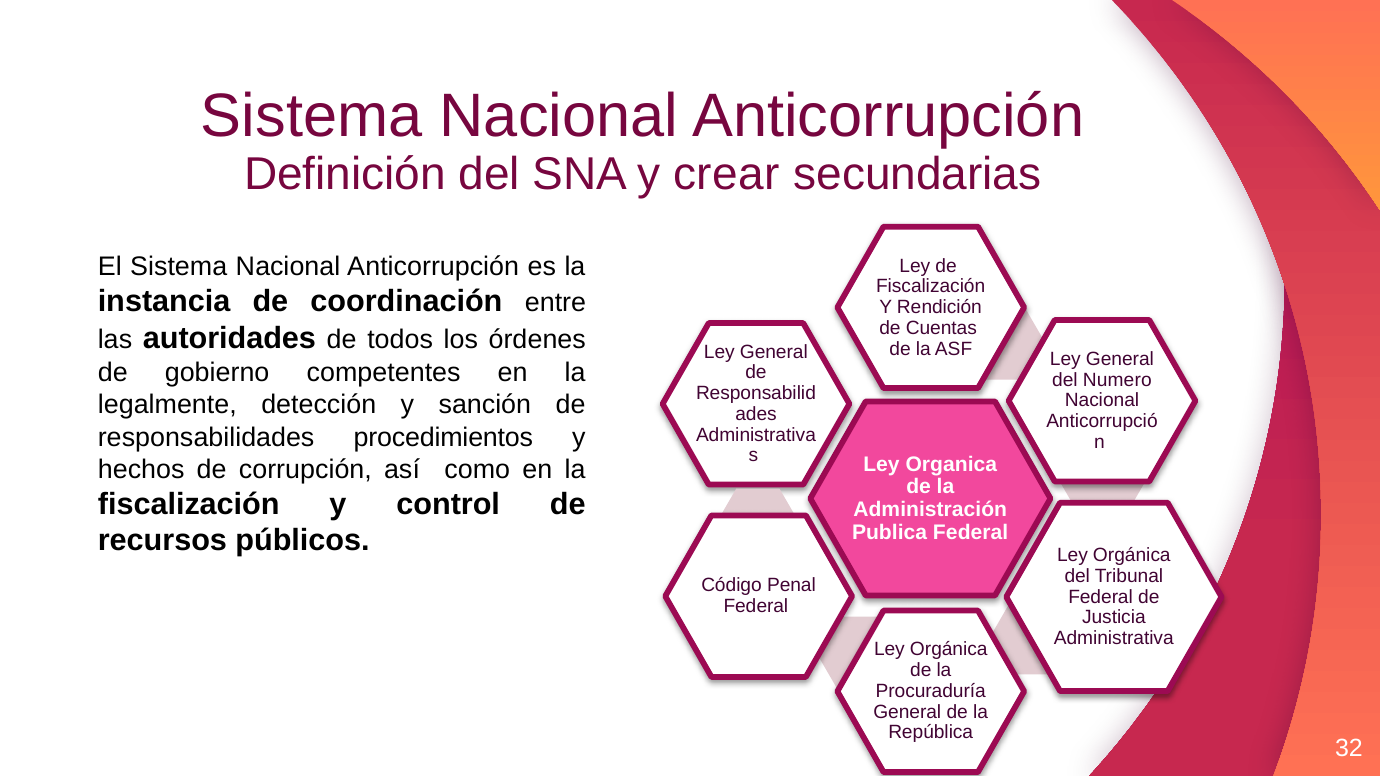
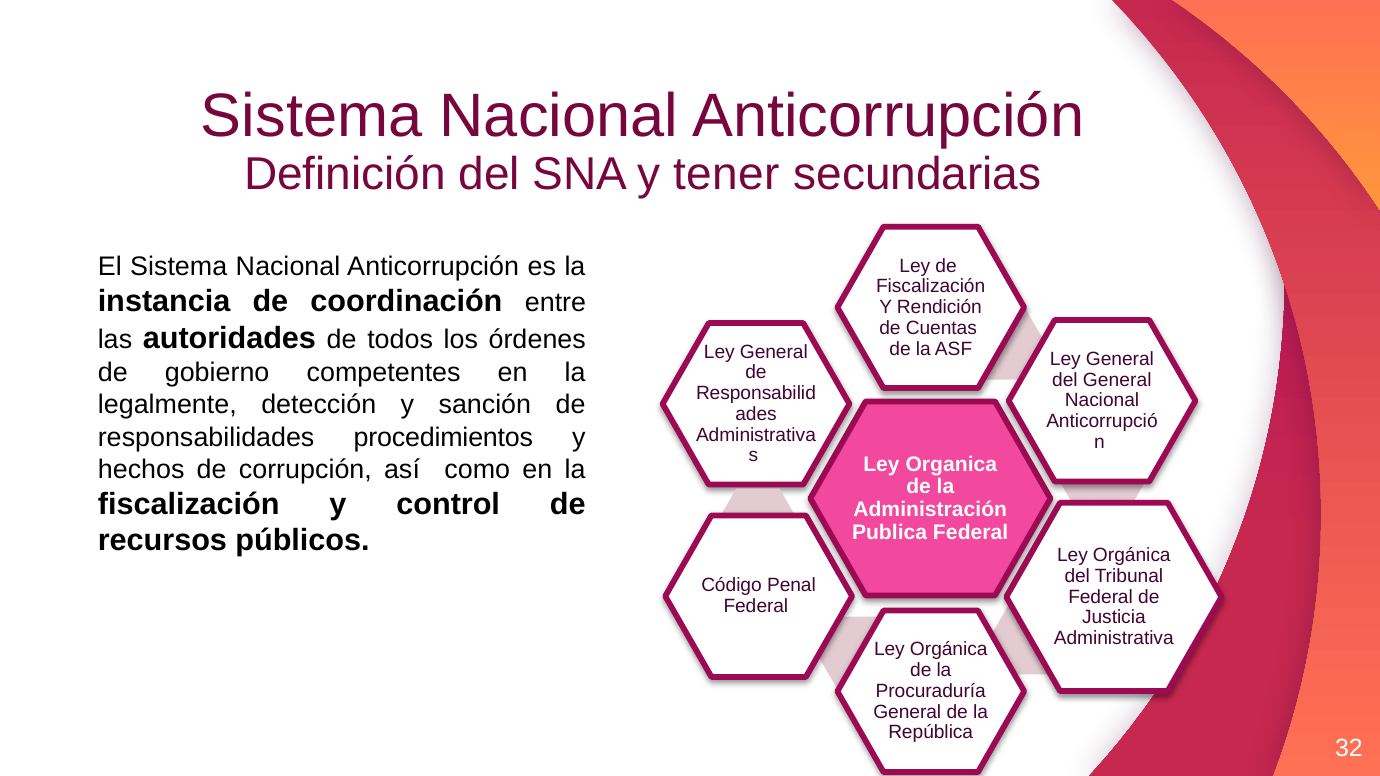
crear: crear -> tener (727, 174)
del Numero: Numero -> General (1117, 380)
